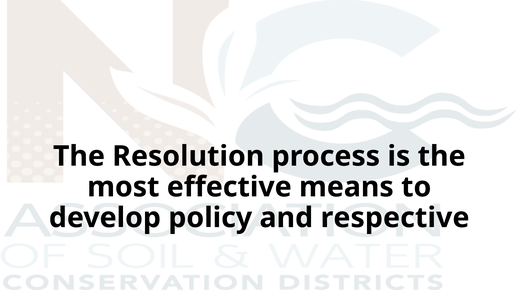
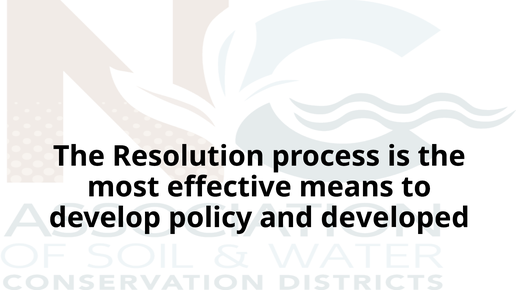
respective: respective -> developed (395, 218)
